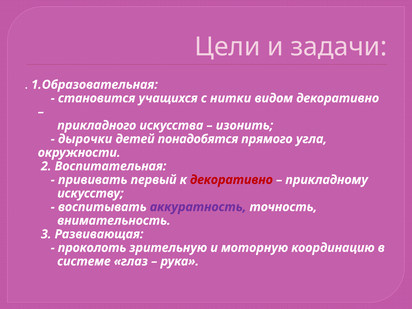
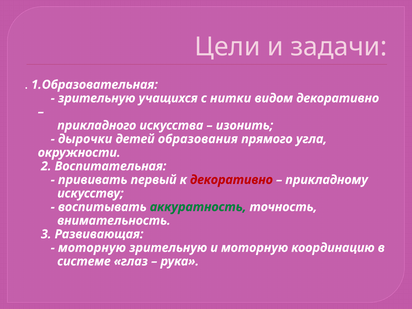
становится: становится -> зрительную (97, 98)
понадобятся: понадобятся -> образования (198, 139)
аккуратность colour: purple -> green (198, 207)
проколоть: проколоть -> моторную (92, 248)
